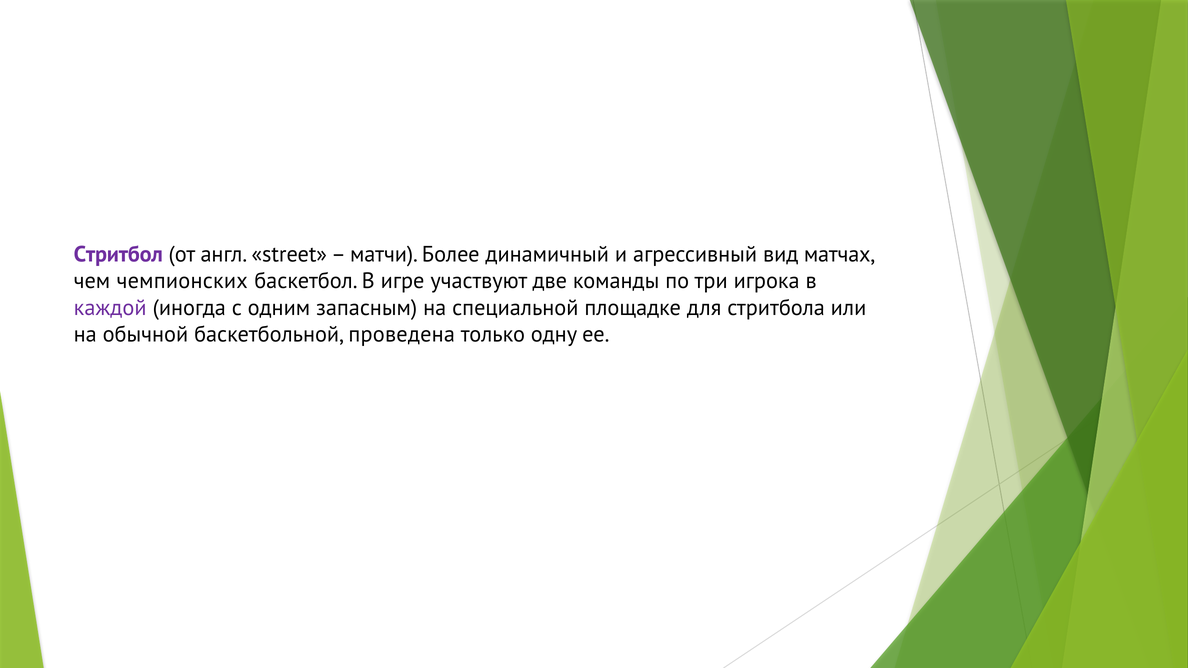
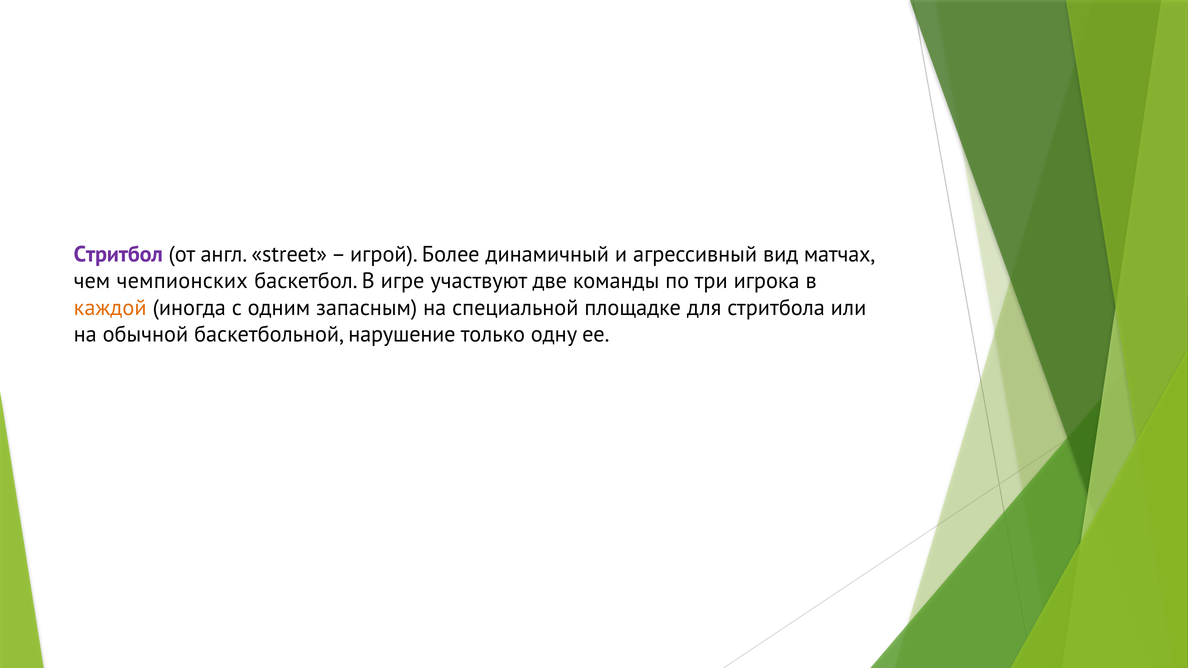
матчи: матчи -> игрой (384, 254)
каждой colour: purple -> orange (110, 308)
проведена: проведена -> нарушение (402, 335)
